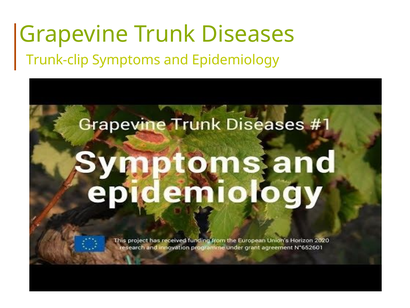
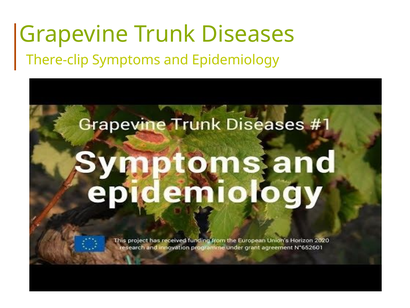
Trunk-clip: Trunk-clip -> There-clip (57, 60)
